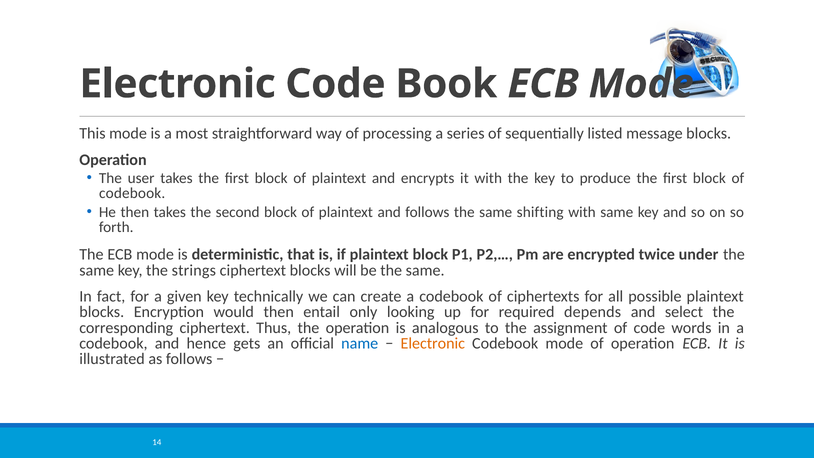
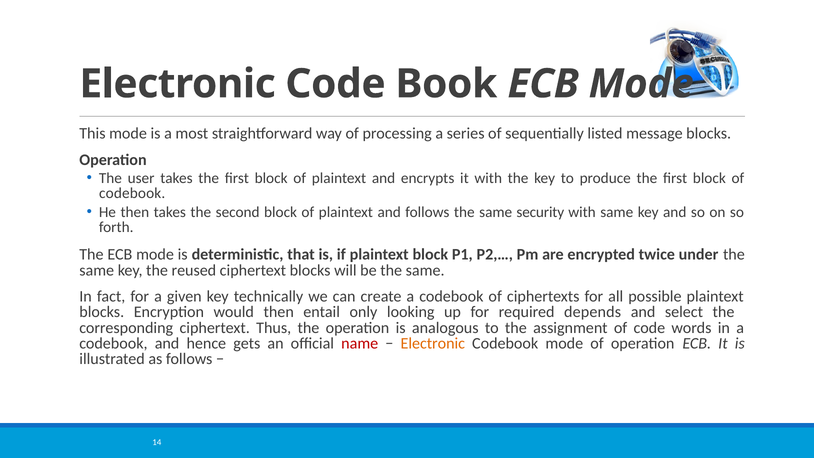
shifting: shifting -> security (540, 212)
strings: strings -> reused (194, 270)
name colour: blue -> red (360, 343)
